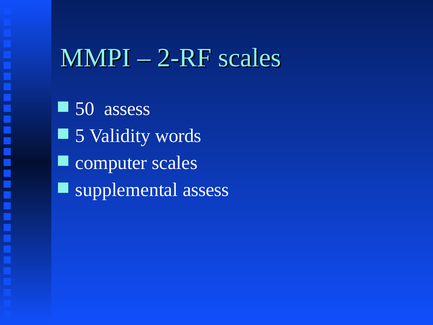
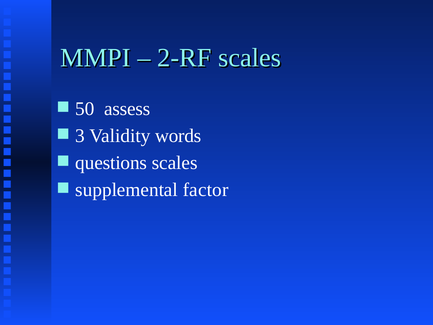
5: 5 -> 3 (80, 136)
computer: computer -> questions (111, 163)
supplemental assess: assess -> factor (206, 190)
